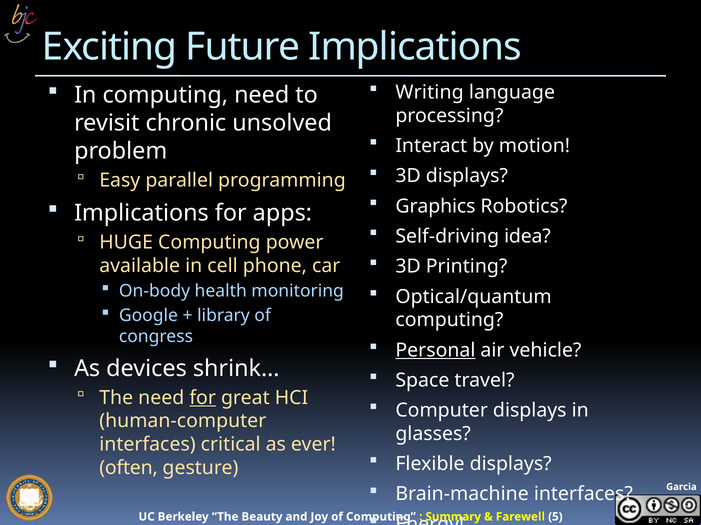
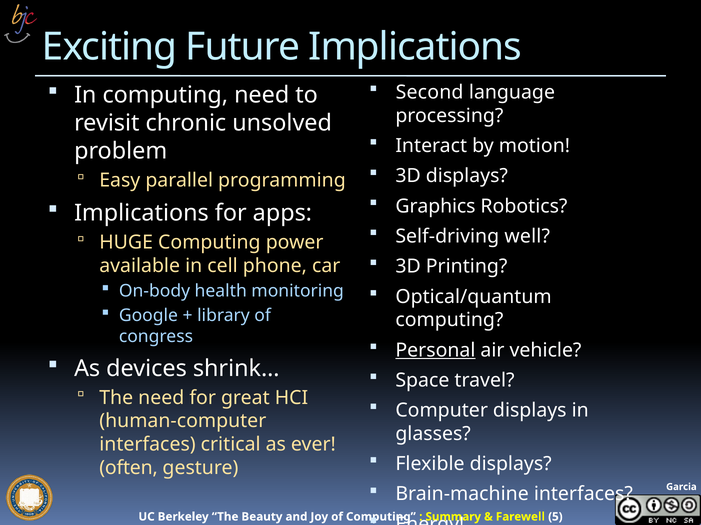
Writing: Writing -> Second (430, 93)
idea: idea -> well (527, 237)
for underline: present -> none (203, 398)
